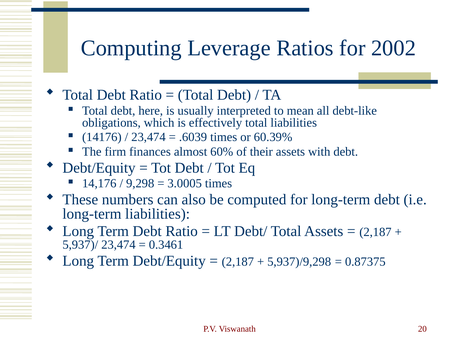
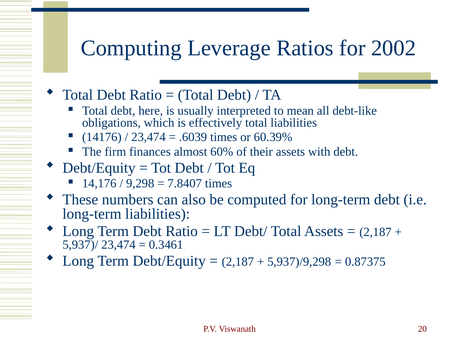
3.0005: 3.0005 -> 7.8407 (185, 183)
